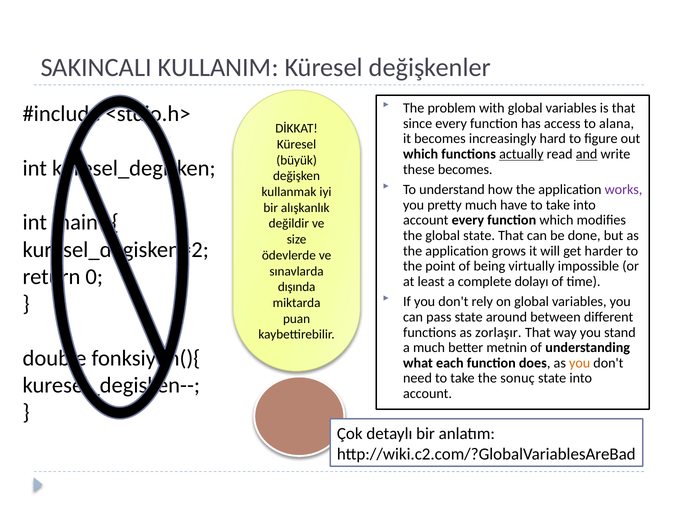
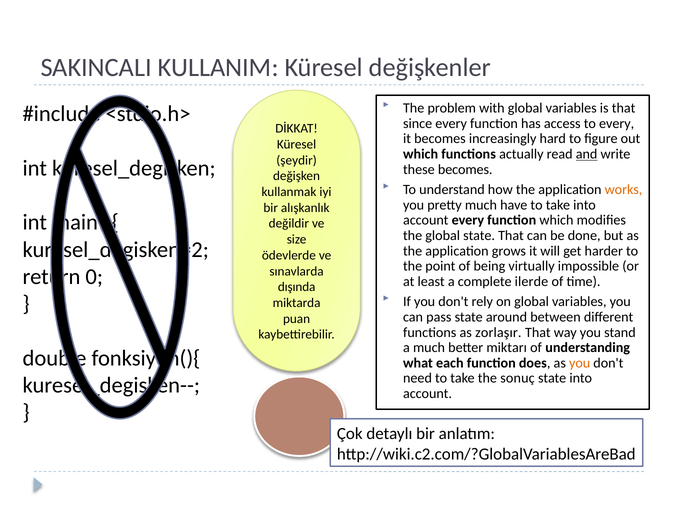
to alana: alana -> every (617, 123)
actually underline: present -> none (521, 154)
büyük: büyük -> şeydir (297, 160)
works colour: purple -> orange (624, 190)
dolayı: dolayı -> ilerde (531, 281)
metnin: metnin -> miktarı (507, 347)
